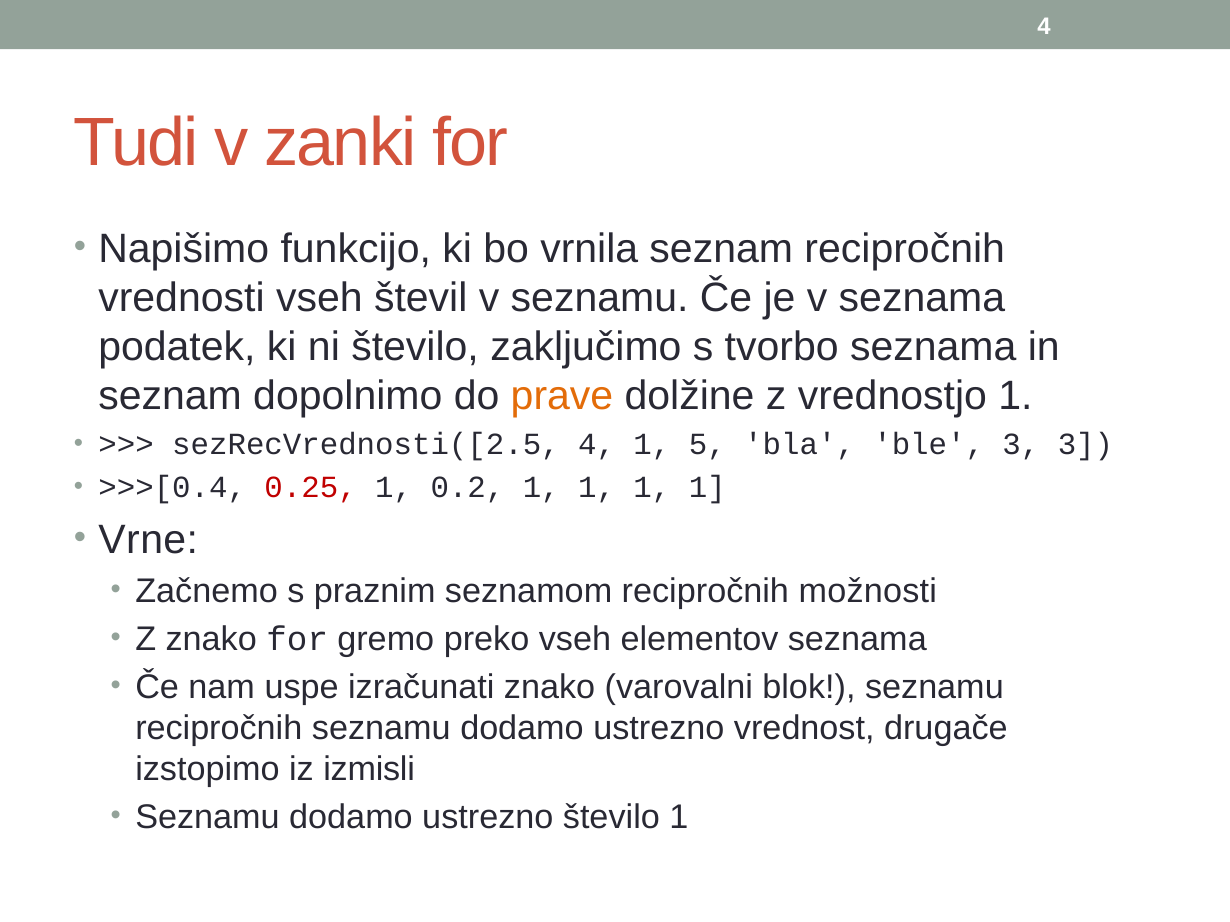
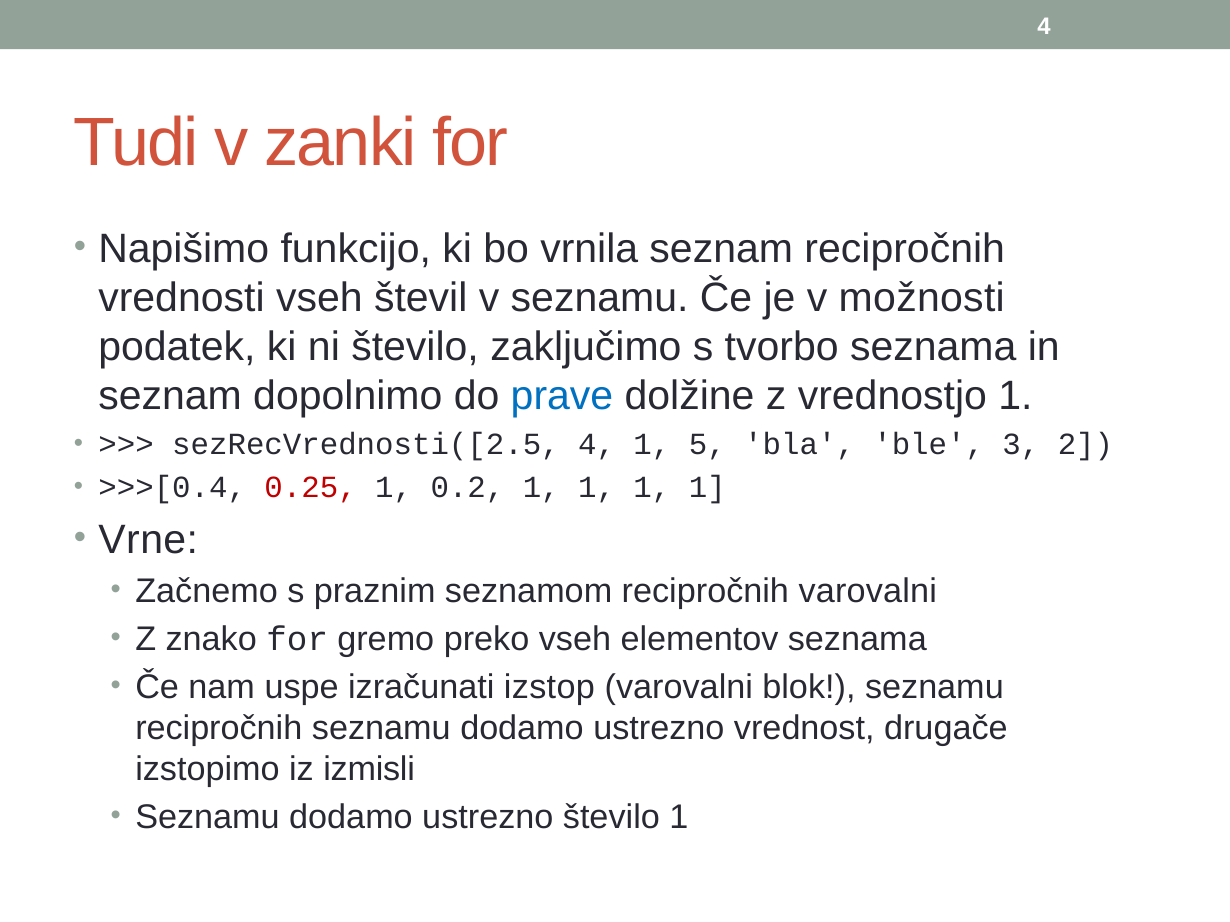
v seznama: seznama -> možnosti (922, 298)
prave colour: orange -> blue (562, 396)
3 3: 3 -> 2 (1085, 445)
recipročnih možnosti: možnosti -> varovalni (868, 591)
izračunati znako: znako -> izstop (549, 687)
